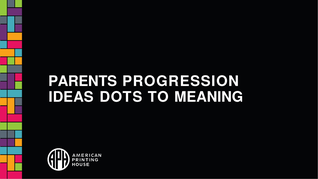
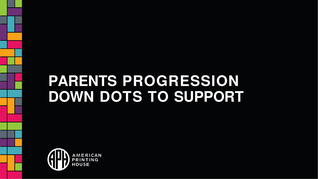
IDEAS: IDEAS -> DOWN (71, 97)
MEANING: MEANING -> SUPPORT (209, 97)
